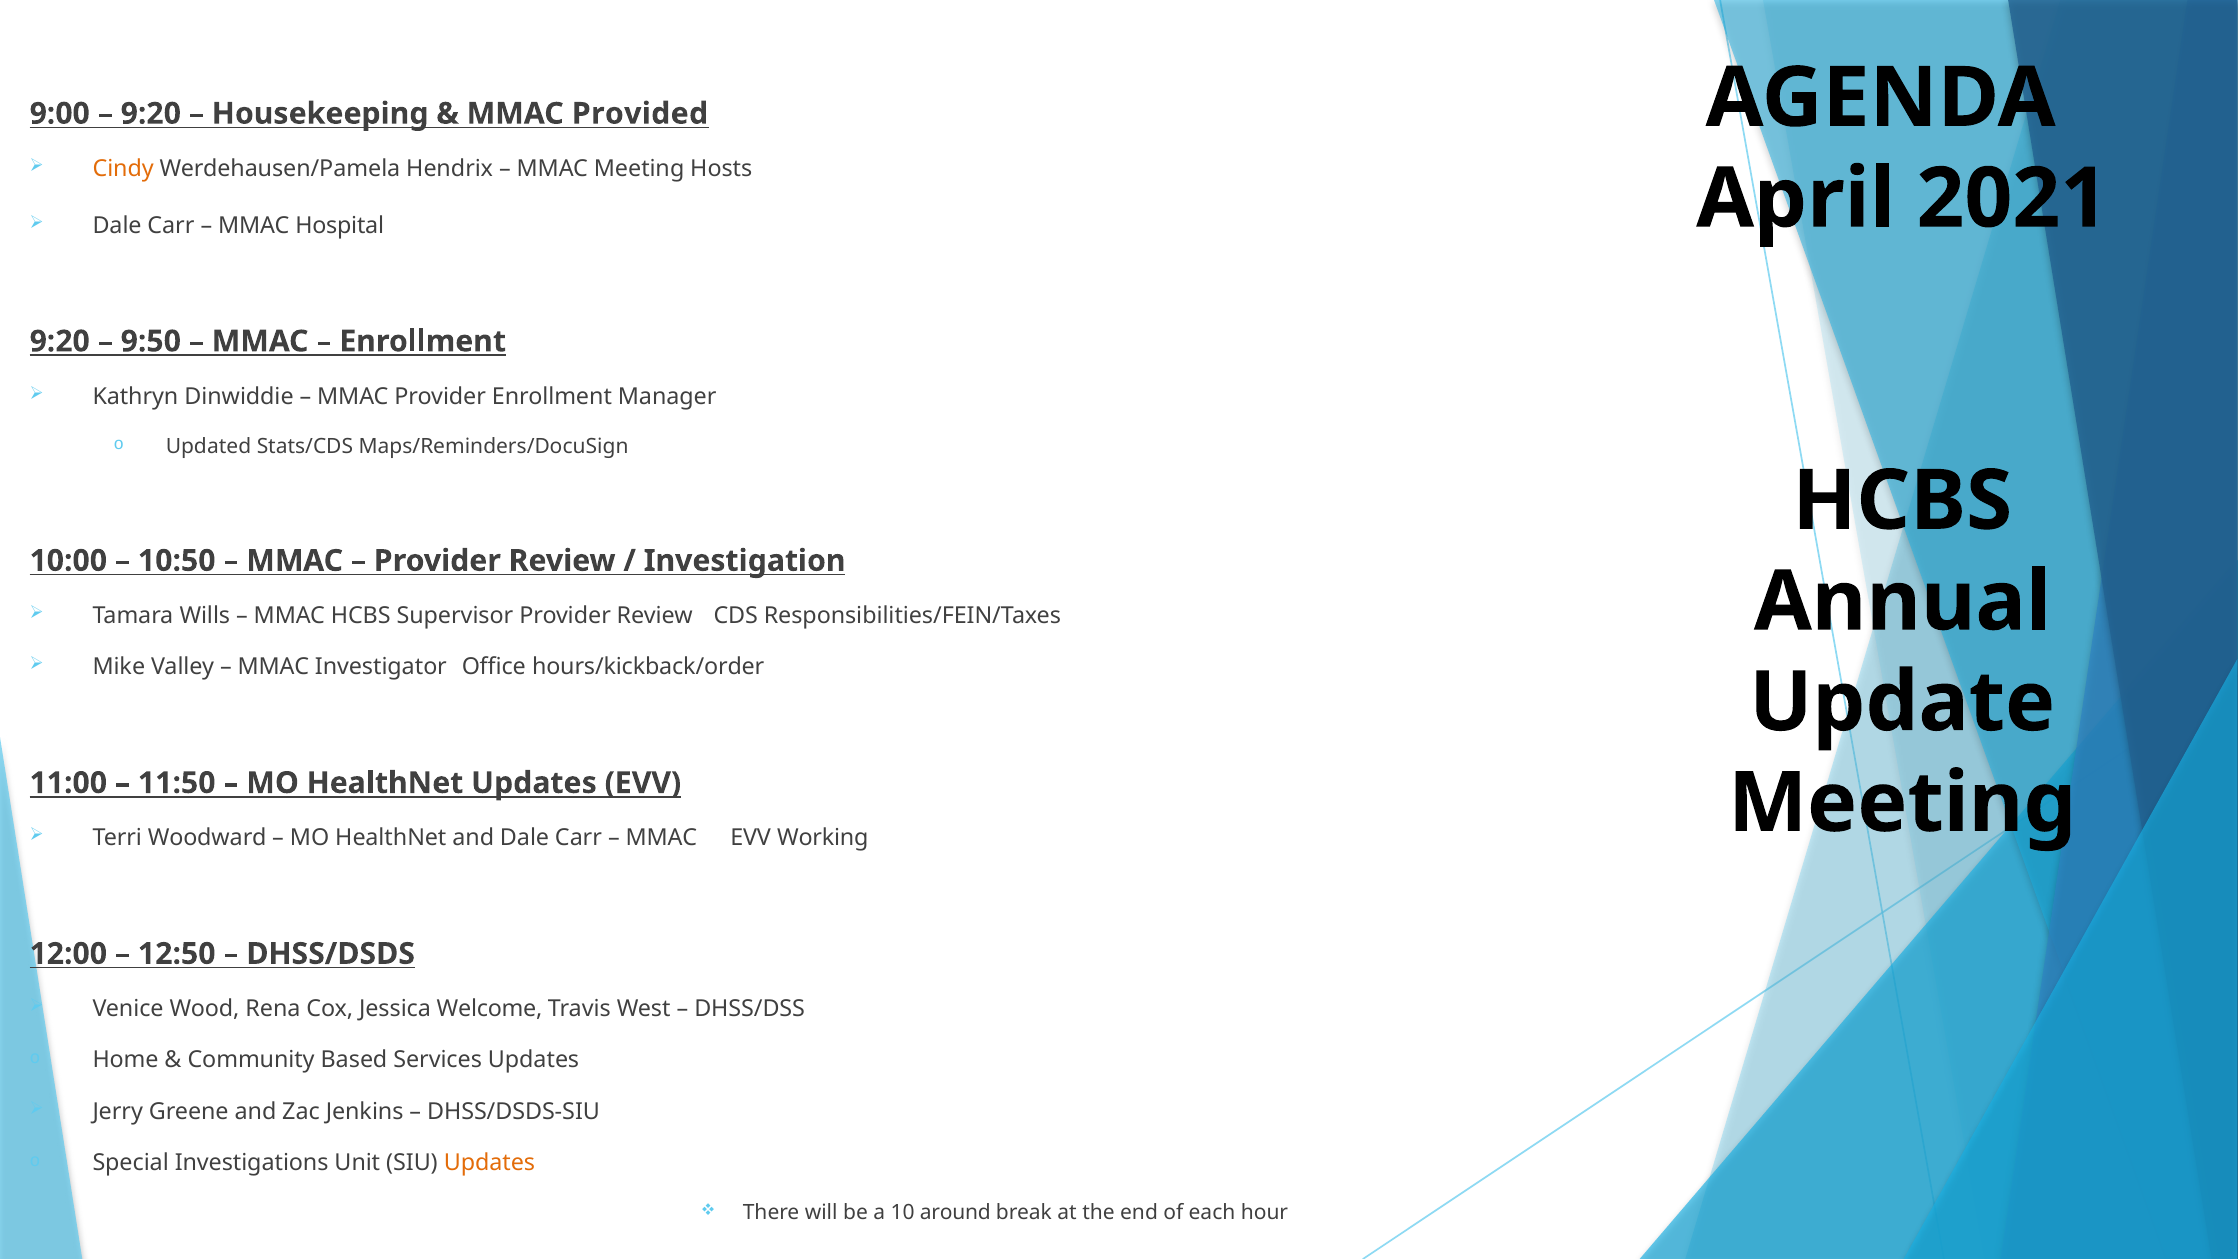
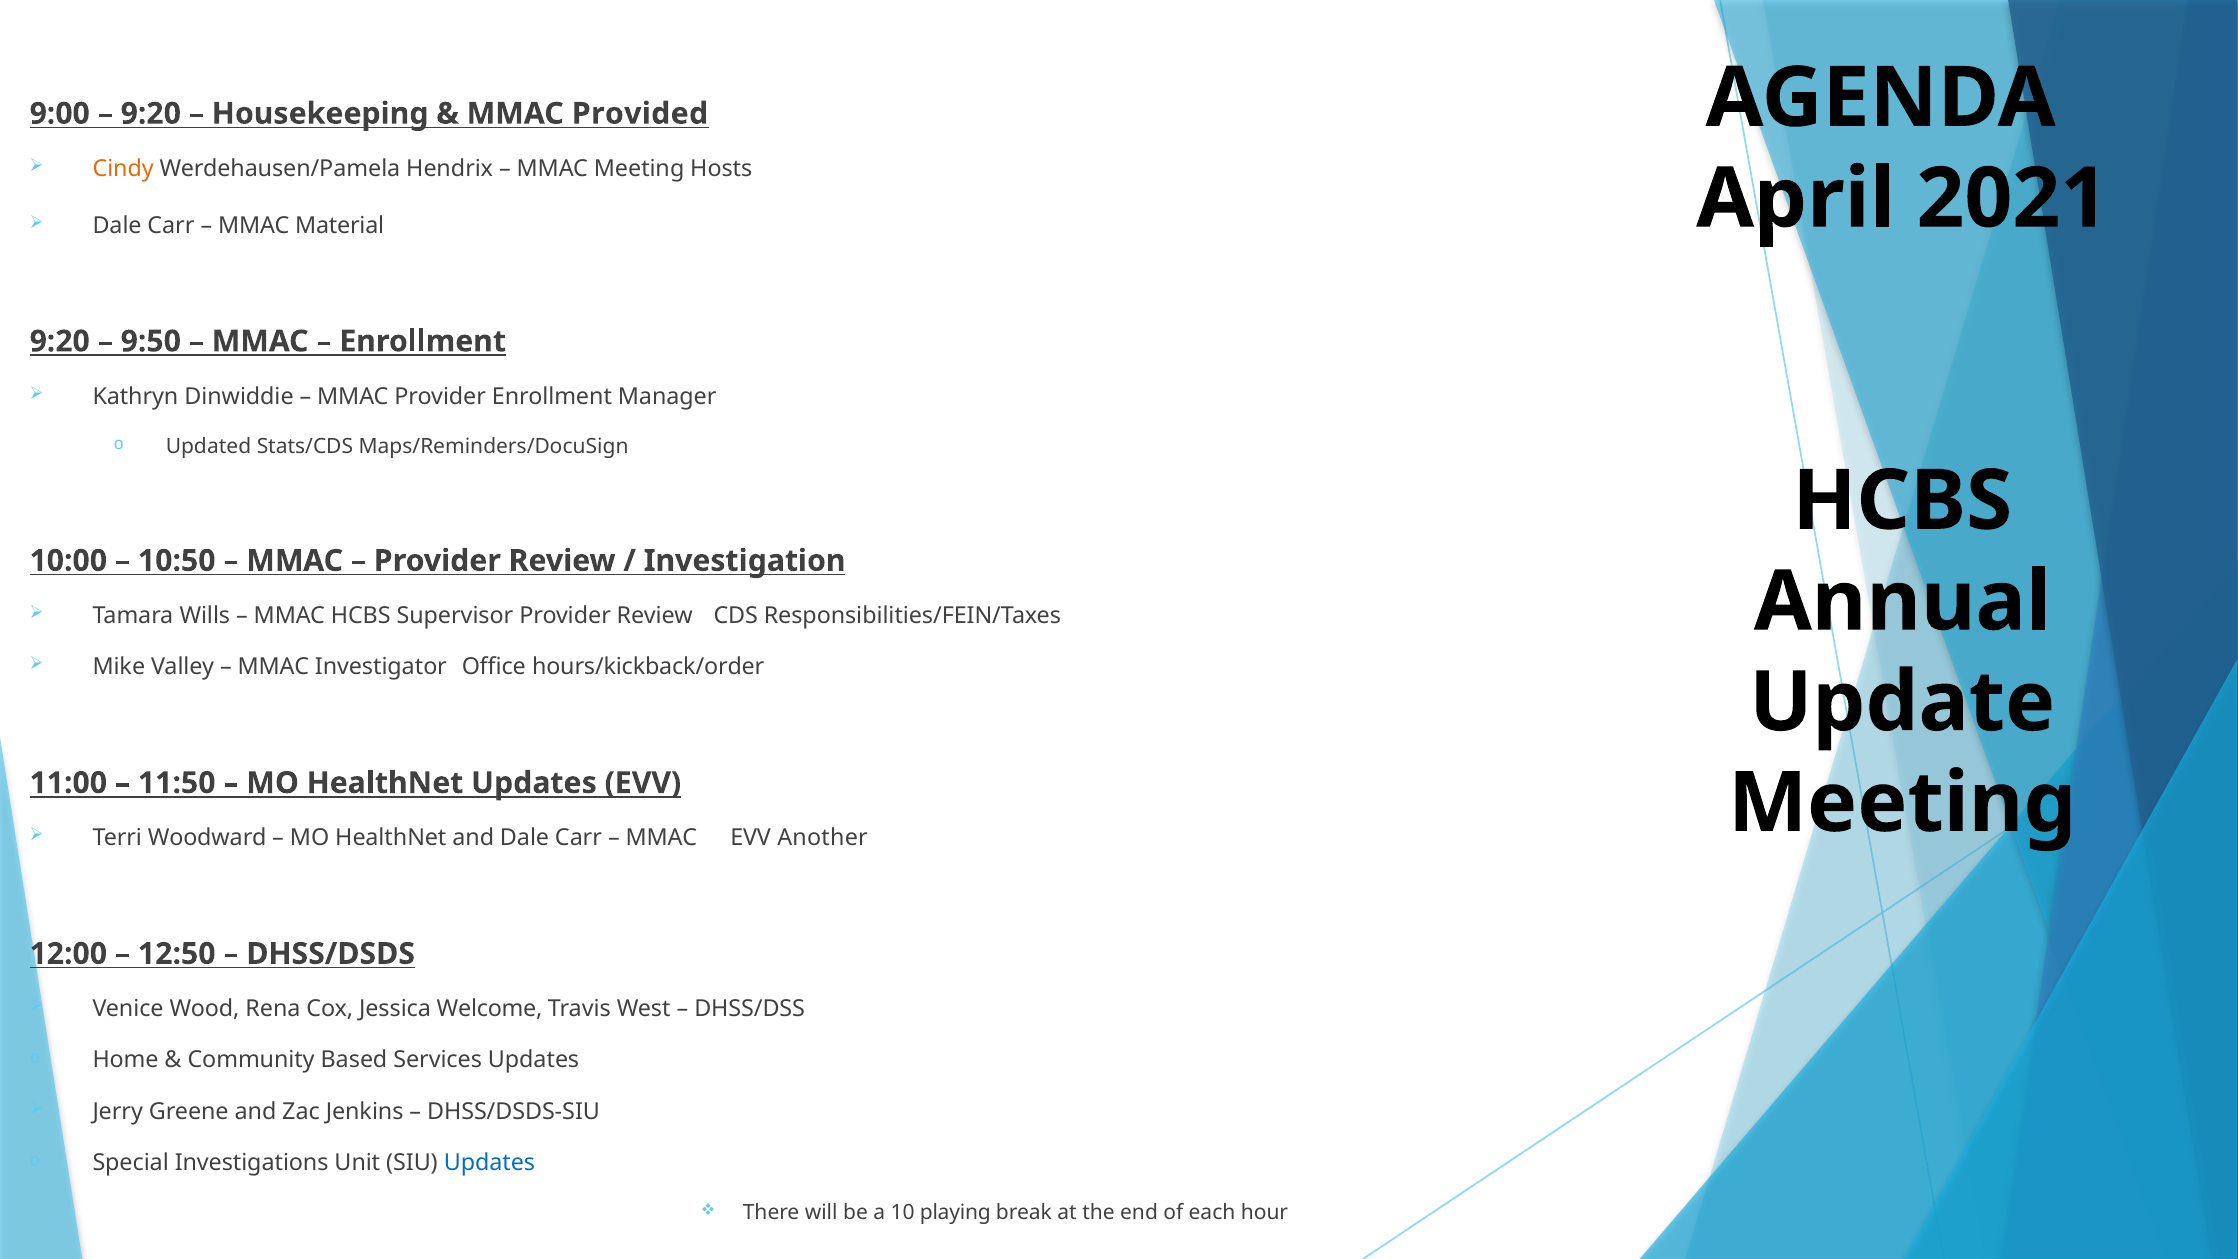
Hospital: Hospital -> Material (340, 226)
Working: Working -> Another (823, 838)
Updates colour: orange -> blue (489, 1163)
around: around -> playing (955, 1213)
